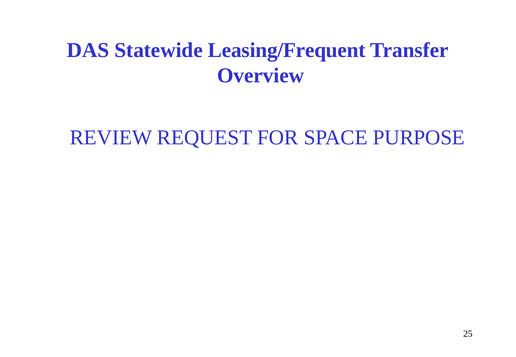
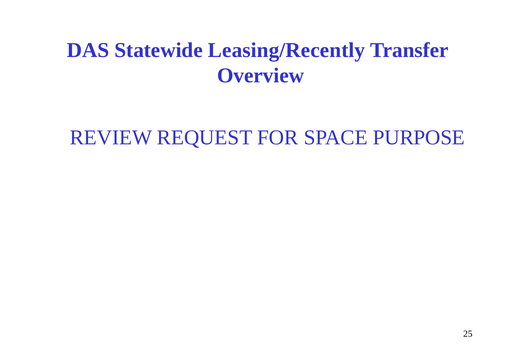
Leasing/Frequent: Leasing/Frequent -> Leasing/Recently (287, 50)
